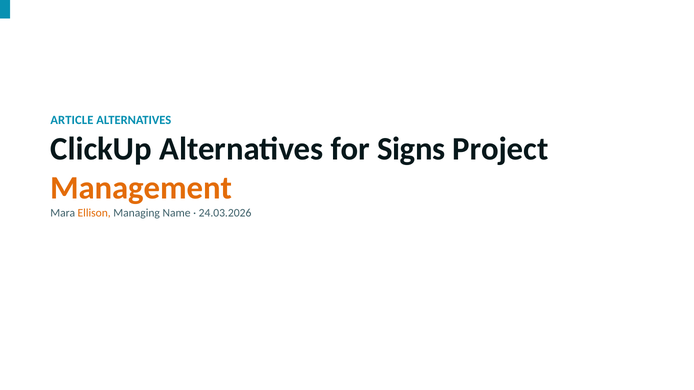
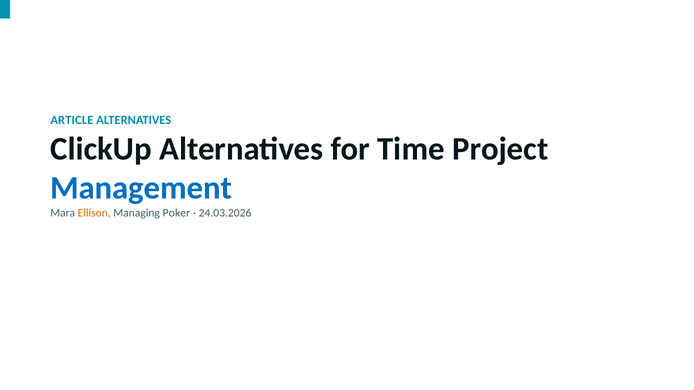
Signs: Signs -> Time (411, 149)
Management colour: orange -> blue (141, 188)
Name: Name -> Poker (176, 213)
